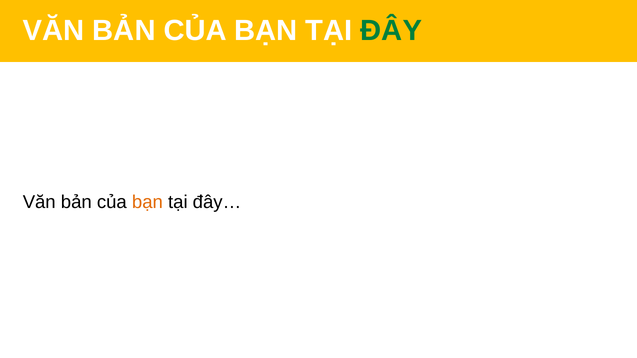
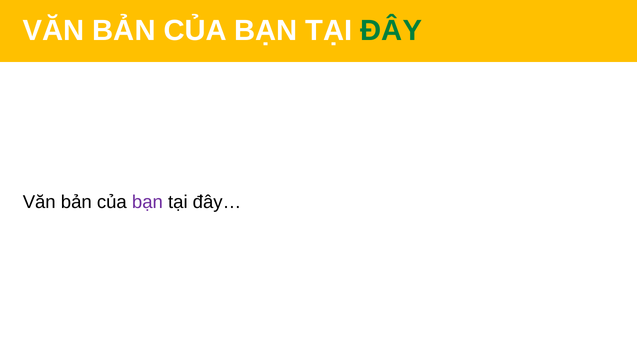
bạn colour: orange -> purple (147, 202)
